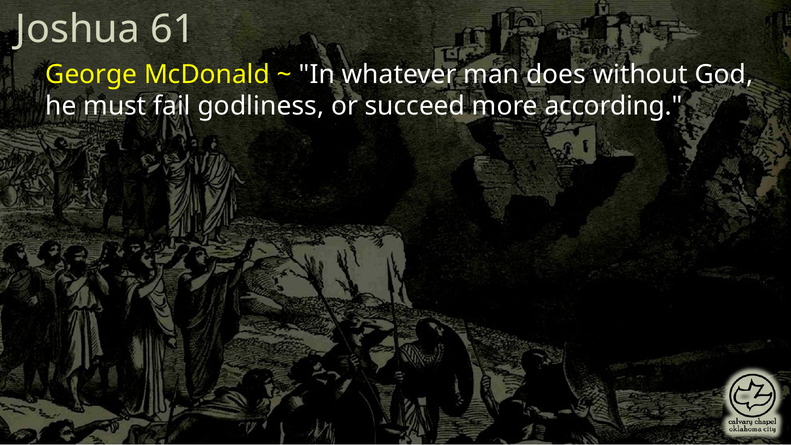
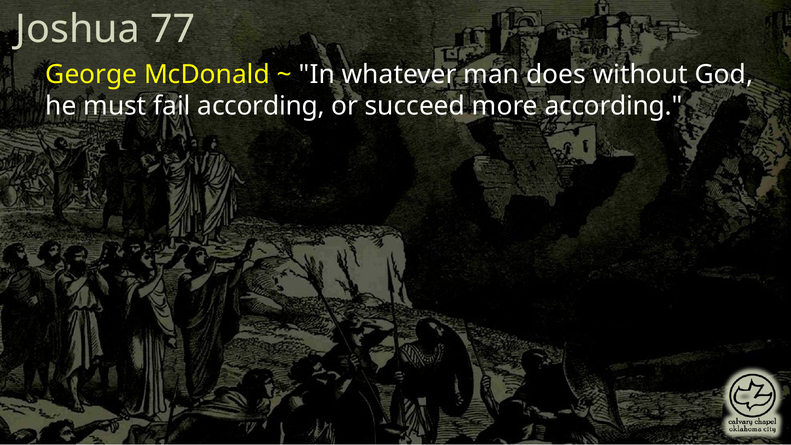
61: 61 -> 77 (173, 29)
fail godliness: godliness -> according (261, 106)
